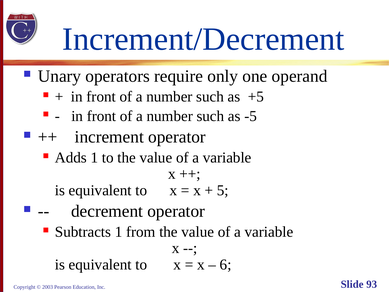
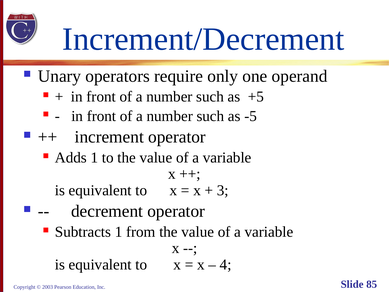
5: 5 -> 3 (223, 190)
6: 6 -> 4 (226, 264)
93: 93 -> 85 (372, 284)
